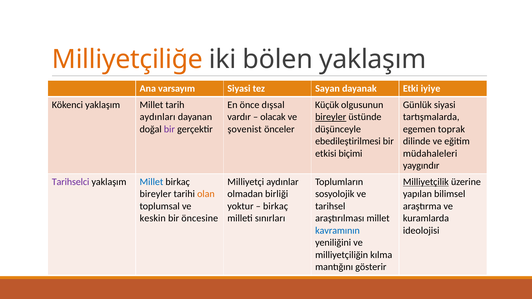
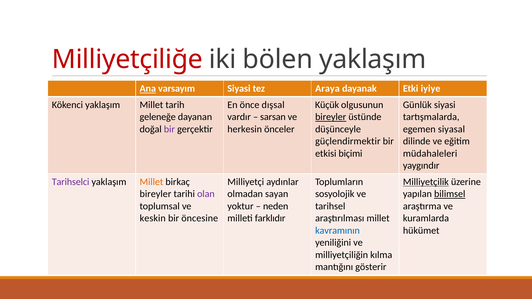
Milliyetçiliğe colour: orange -> red (127, 60)
Ana underline: none -> present (148, 89)
Sayan: Sayan -> Araya (327, 89)
aydınları: aydınları -> geleneğe (158, 117)
olacak: olacak -> sarsan (273, 117)
şovenist: şovenist -> herkesin (245, 129)
toprak: toprak -> siyasal (451, 129)
ebedileştirilmesi: ebedileştirilmesi -> güçlendirmektir (348, 141)
Millet colour: blue -> orange (151, 182)
olan colour: orange -> purple (206, 194)
birliği: birliği -> sayan (277, 194)
bilimsel underline: none -> present (450, 194)
birkaç: birkaç -> neden (276, 206)
sınırları: sınırları -> farklıdır (270, 219)
ideolojisi: ideolojisi -> hükümet (421, 231)
